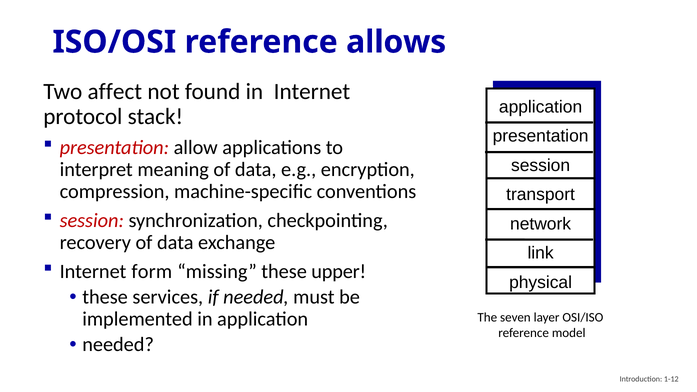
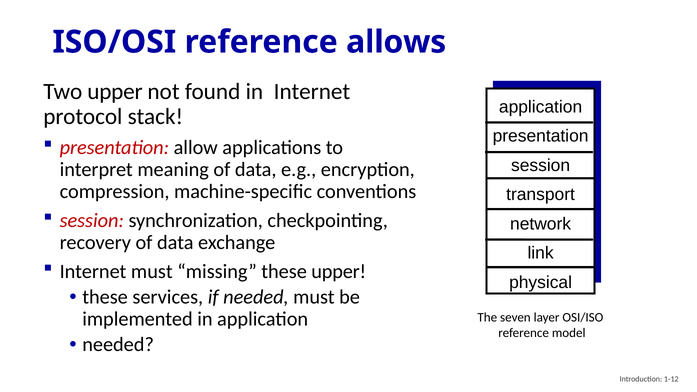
Two affect: affect -> upper (115, 92)
Internet form: form -> must (152, 272)
